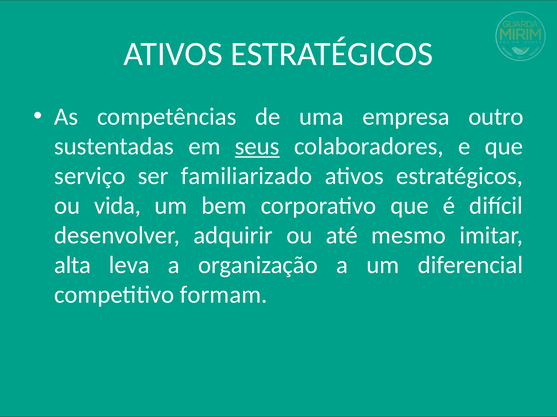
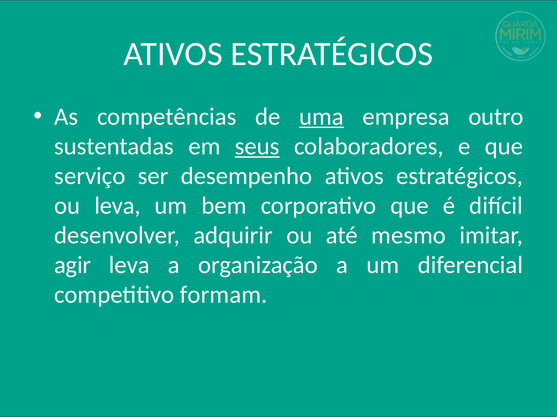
uma underline: none -> present (322, 117)
familiarizado: familiarizado -> desempenho (247, 176)
ou vida: vida -> leva (118, 206)
alta: alta -> agir (73, 266)
